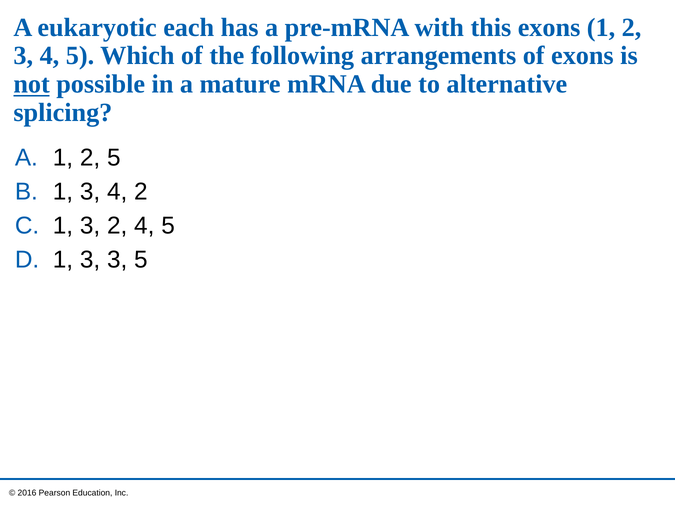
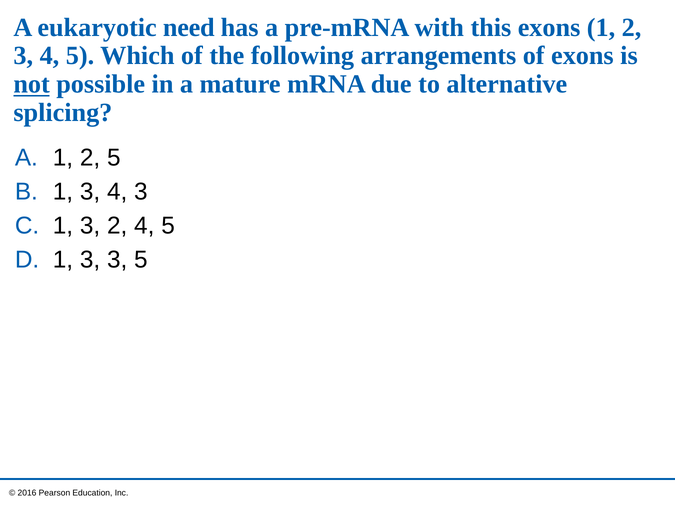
each: each -> need (189, 28)
4 2: 2 -> 3 (141, 192)
